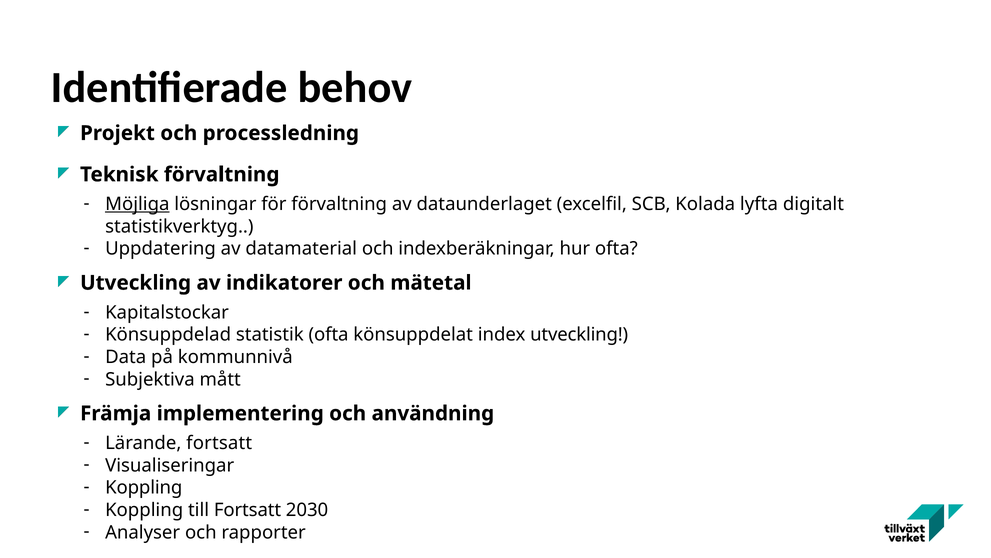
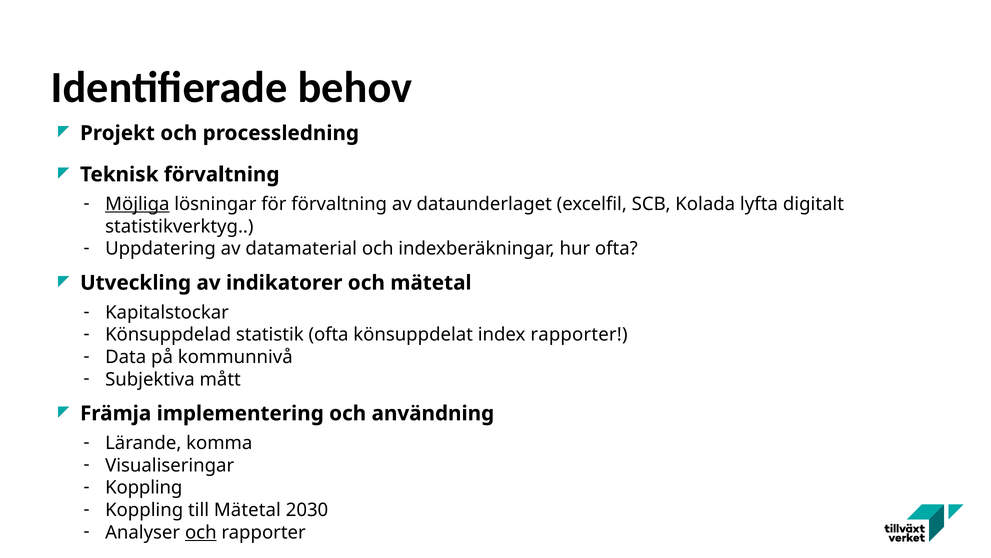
index utveckling: utveckling -> rapporter (579, 334)
Lärande fortsatt: fortsatt -> komma (219, 443)
till Fortsatt: Fortsatt -> Mätetal (247, 510)
och underline: none -> present (201, 532)
